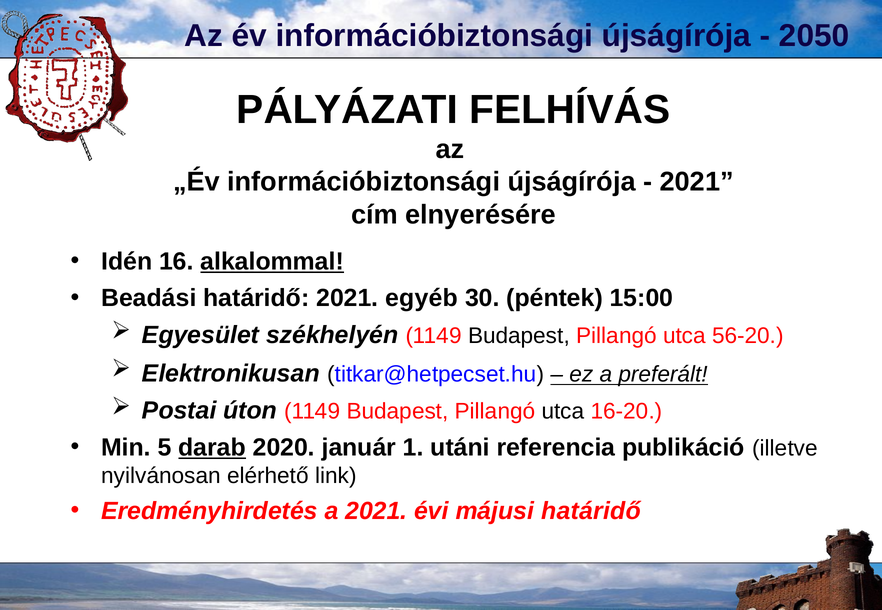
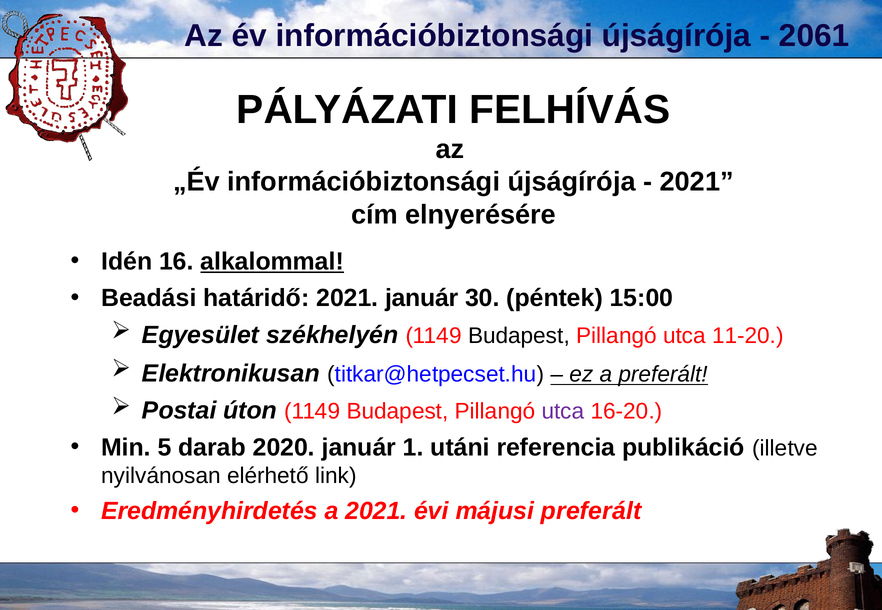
2050: 2050 -> 2061 (814, 36)
2021 egyéb: egyéb -> január (422, 299)
56-20: 56-20 -> 11-20 (748, 336)
utca colour: black -> purple (563, 412)
darab underline: present -> none (212, 448)
májusi határidő: határidő -> preferált (591, 512)
